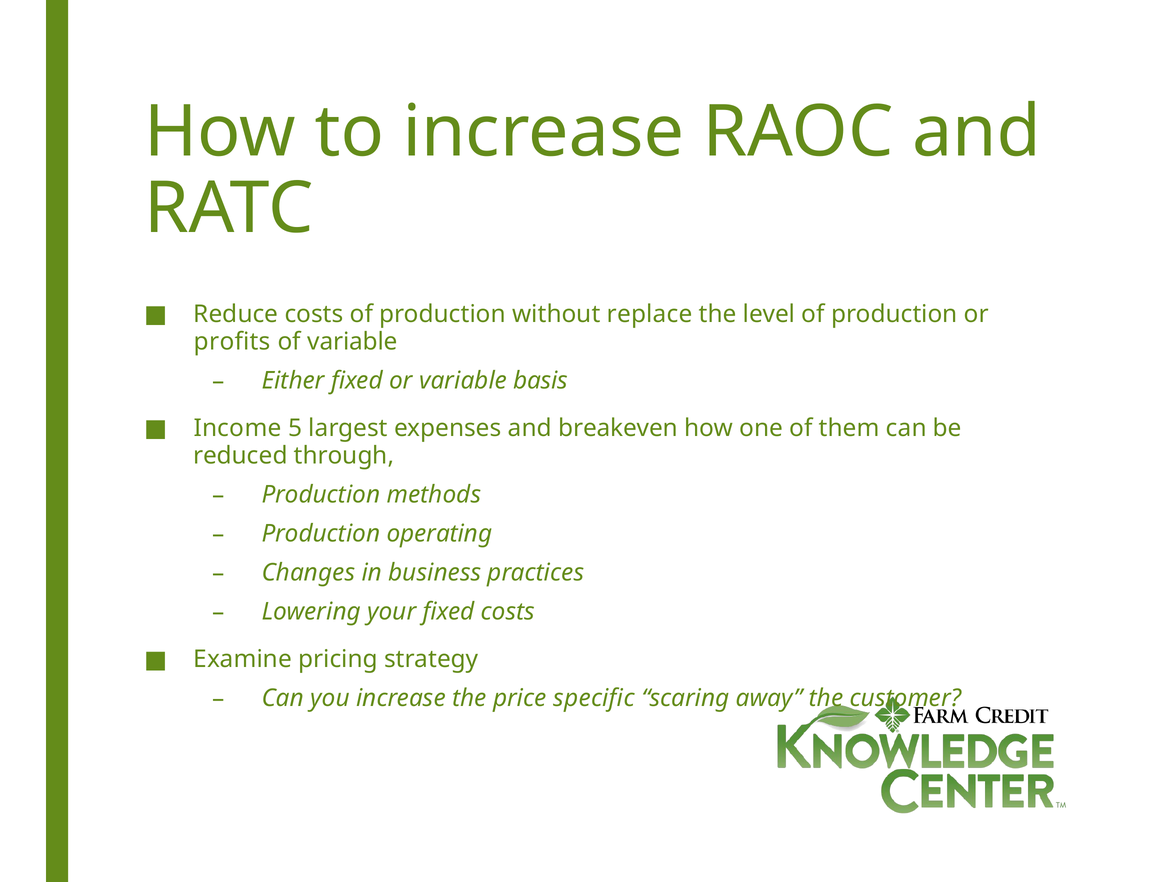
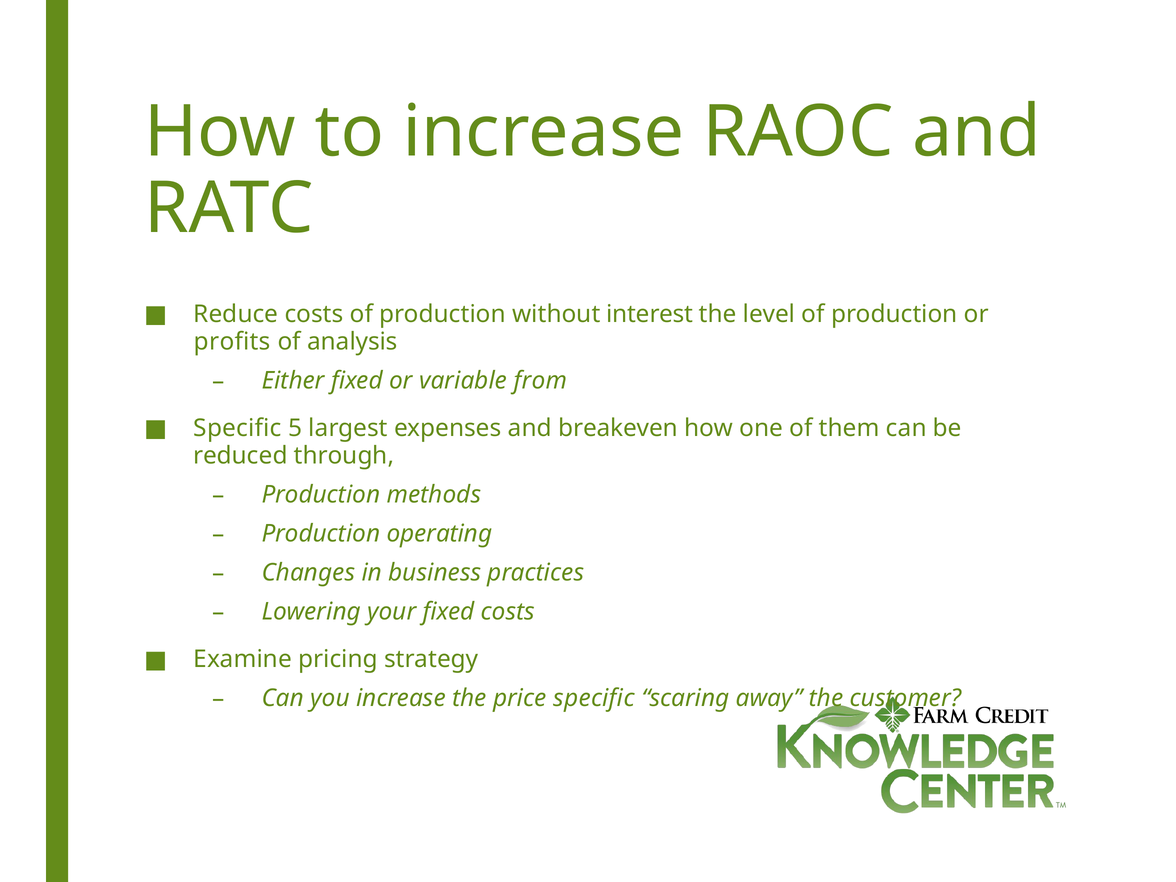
replace: replace -> interest (650, 314)
of variable: variable -> analysis (352, 342)
basis: basis -> from (540, 381)
Income: Income -> Specific (238, 428)
